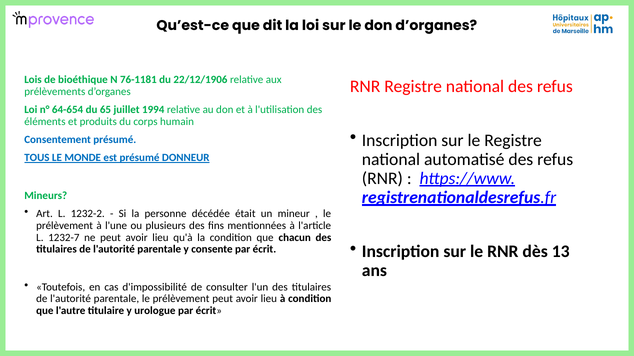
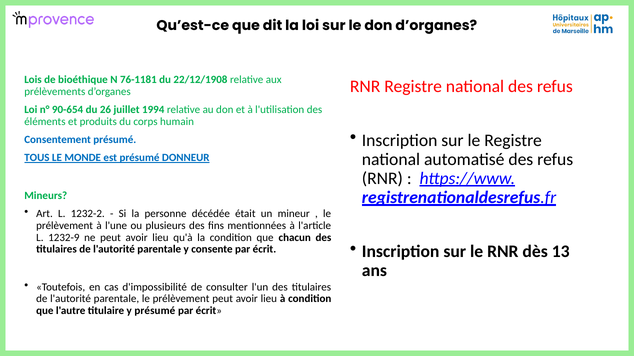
22/12/1906: 22/12/1906 -> 22/12/1908 (200, 80)
64-654: 64-654 -> 90-654 (68, 110)
65: 65 -> 26 (105, 110)
1232-7: 1232-7 -> 1232-9 (64, 238)
y urologue: urologue -> présumé (155, 311)
